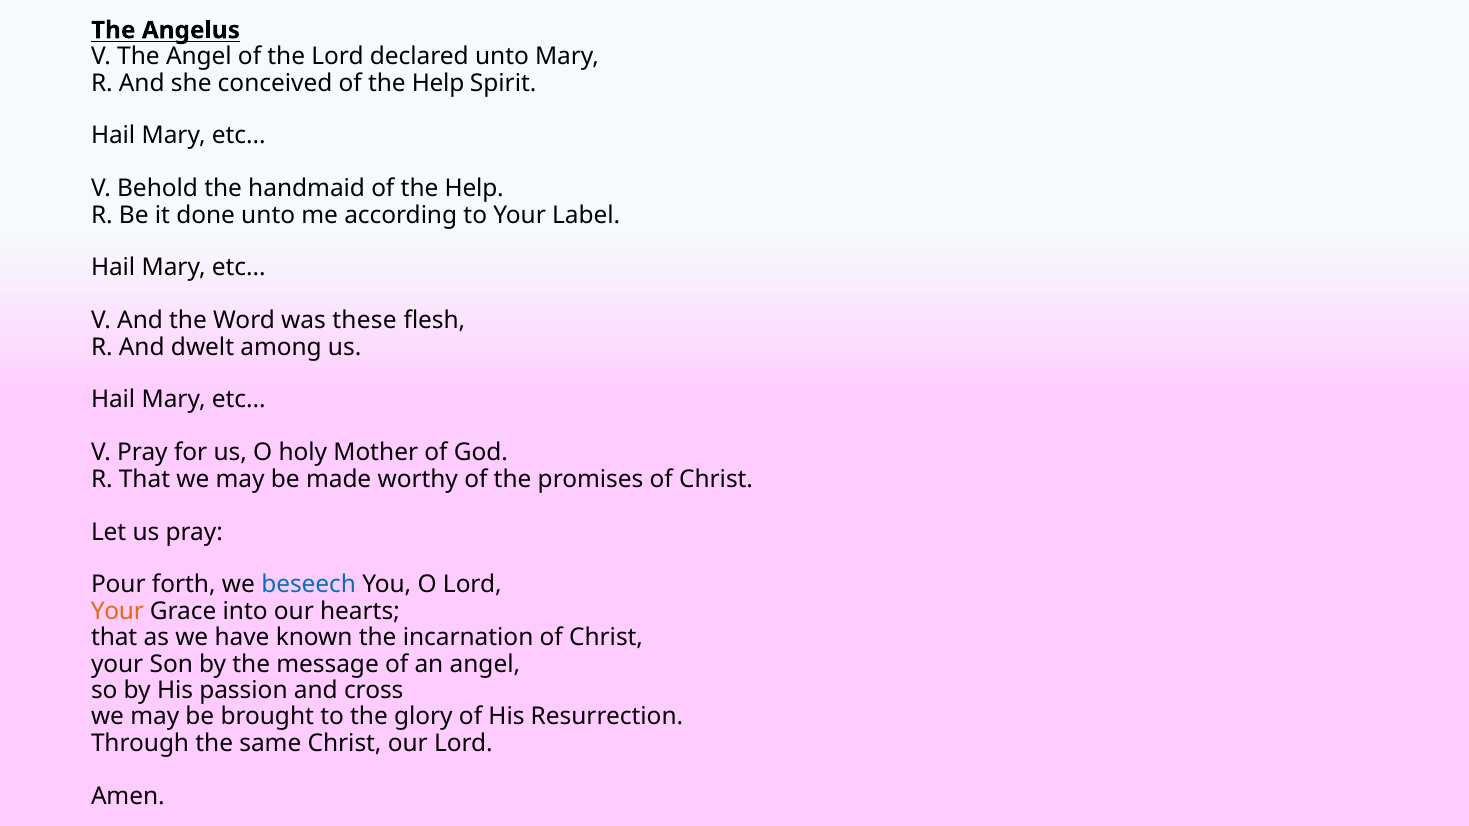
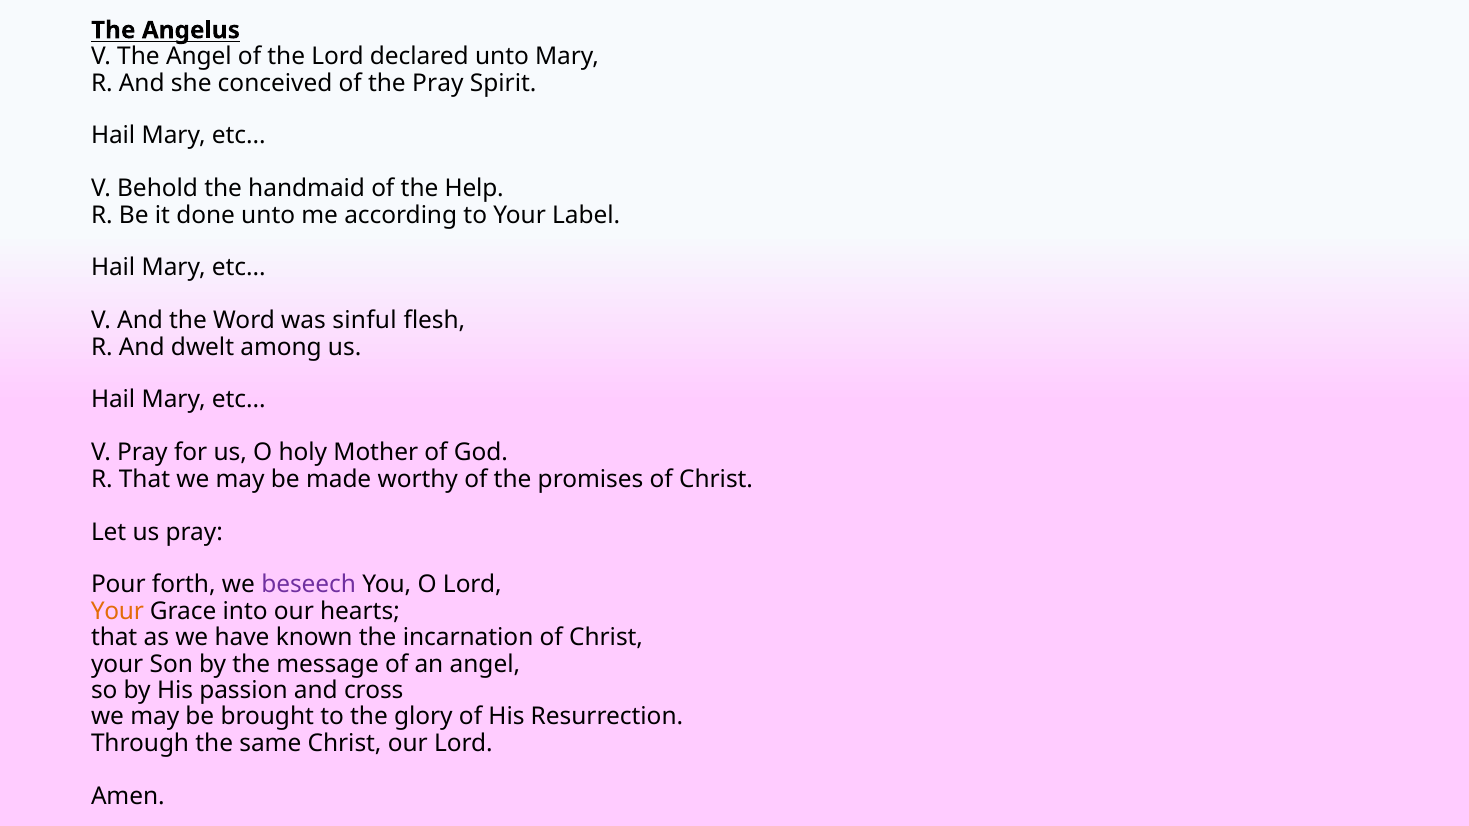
conceived of the Help: Help -> Pray (438, 83)
these: these -> sinful (365, 321)
beseech colour: blue -> purple (309, 585)
